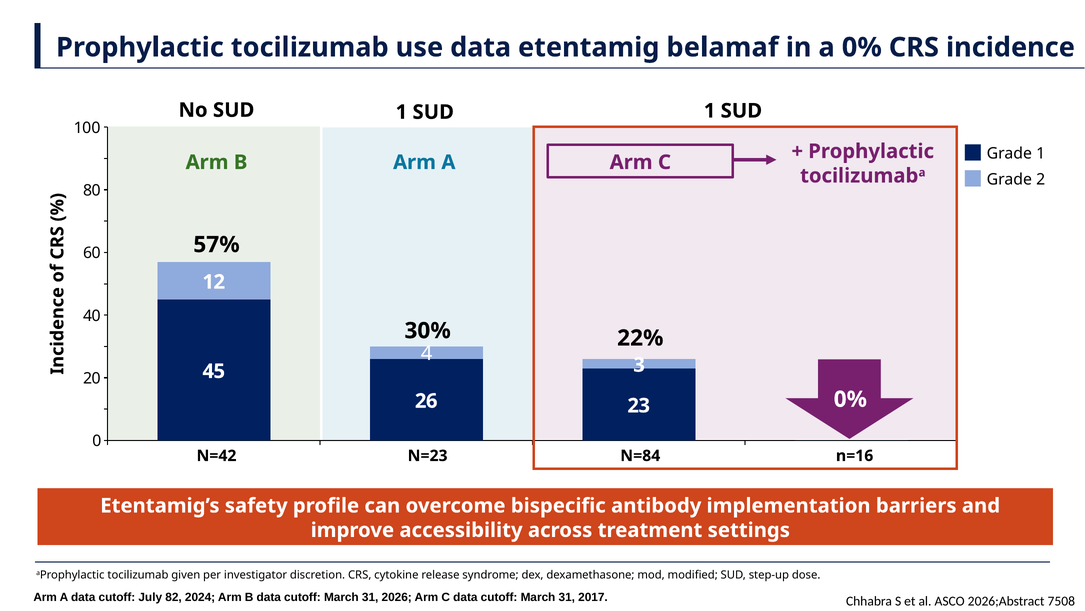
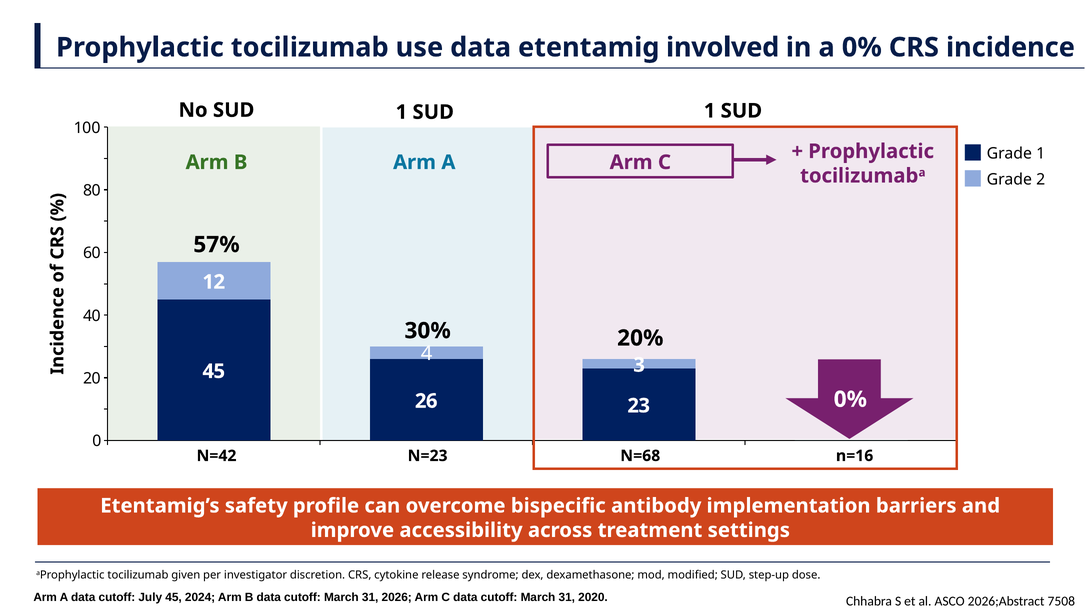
belamaf: belamaf -> involved (723, 47)
22%: 22% -> 20% (640, 338)
N=84: N=84 -> N=68 (640, 455)
July 82: 82 -> 45 (174, 596)
2017: 2017 -> 2020 (593, 596)
